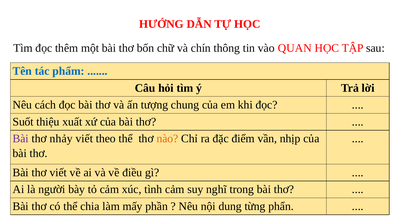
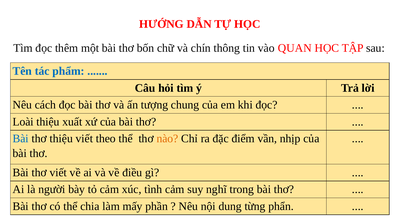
Suốt: Suốt -> Loài (23, 122)
Bài colour: purple -> blue (21, 139)
thơ nhảy: nhảy -> thiệu (61, 139)
